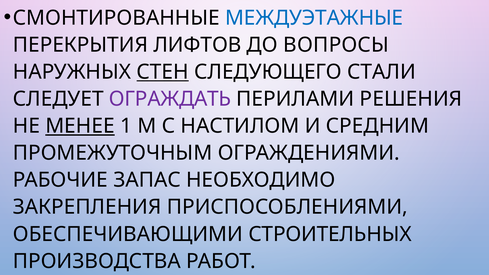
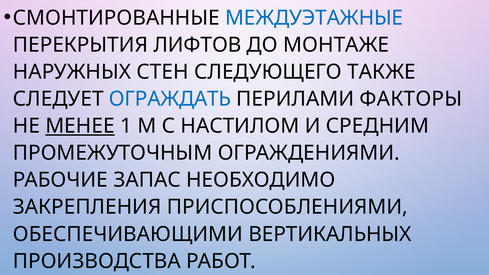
ВОПРОСЫ: ВОПРОСЫ -> МОНТАЖЕ (336, 45)
СТЕН underline: present -> none (163, 72)
СТАЛИ: СТАЛИ -> ТАКЖЕ (382, 72)
ОГРАЖДАТЬ colour: purple -> blue (170, 99)
РЕШЕНИЯ: РЕШЕНИЯ -> ФАКТОРЫ (411, 99)
СТРОИТЕЛЬНЫХ: СТРОИТЕЛЬНЫХ -> ВЕРТИКАЛЬНЫХ (330, 234)
